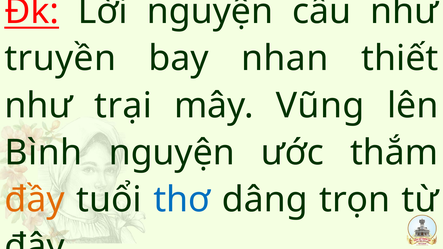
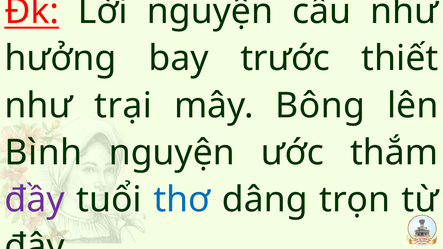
truyền: truyền -> hưởng (60, 59)
nhan: nhan -> trước (285, 59)
Vũng: Vũng -> Bông (320, 106)
đầy colour: orange -> purple (35, 200)
